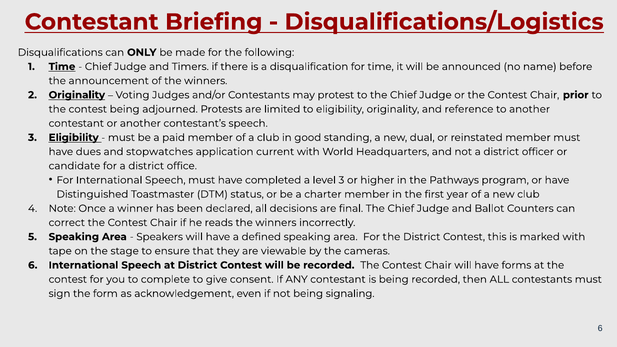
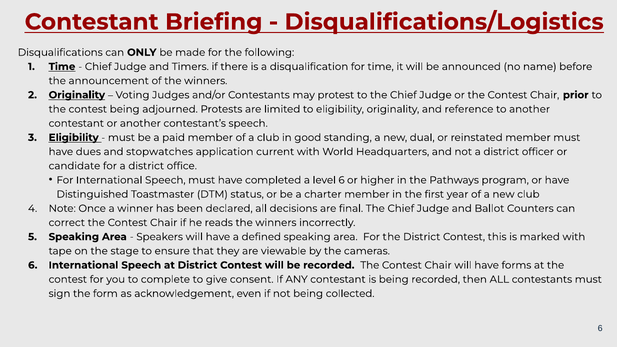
level 3: 3 -> 6 (342, 180)
signaling: signaling -> collected (350, 294)
